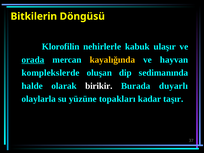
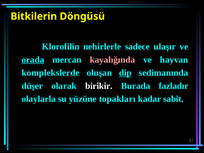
kabuk: kabuk -> sadece (137, 47)
kayalığında colour: yellow -> pink (112, 60)
dip underline: none -> present (125, 73)
halde: halde -> düşer (32, 86)
duyarlı: duyarlı -> fazladır (174, 86)
taşır: taşır -> sabit (173, 99)
